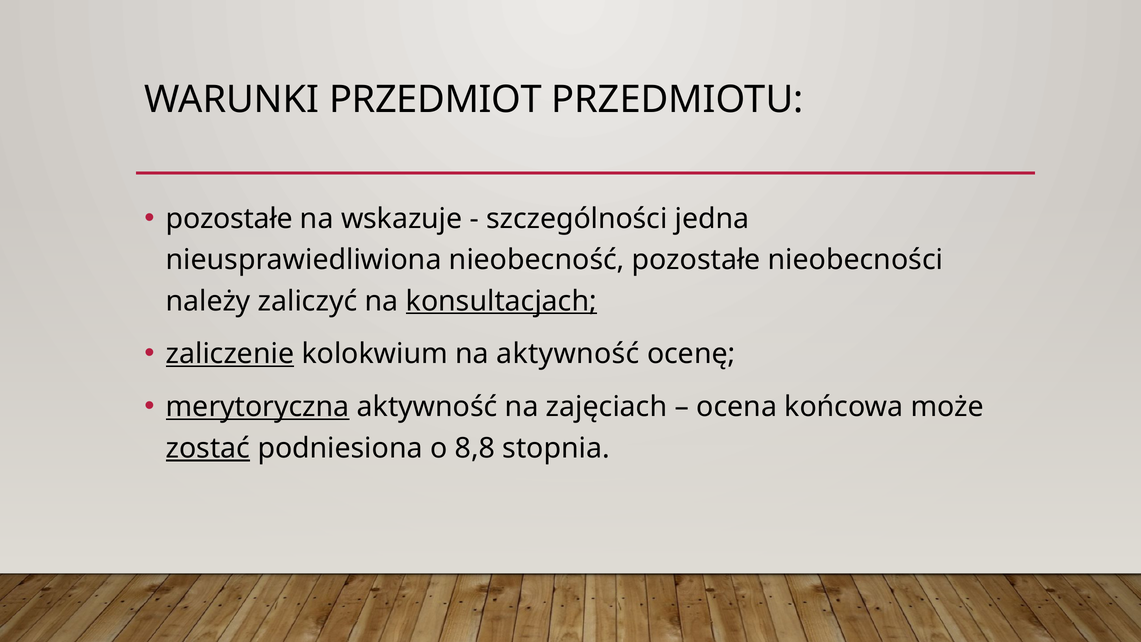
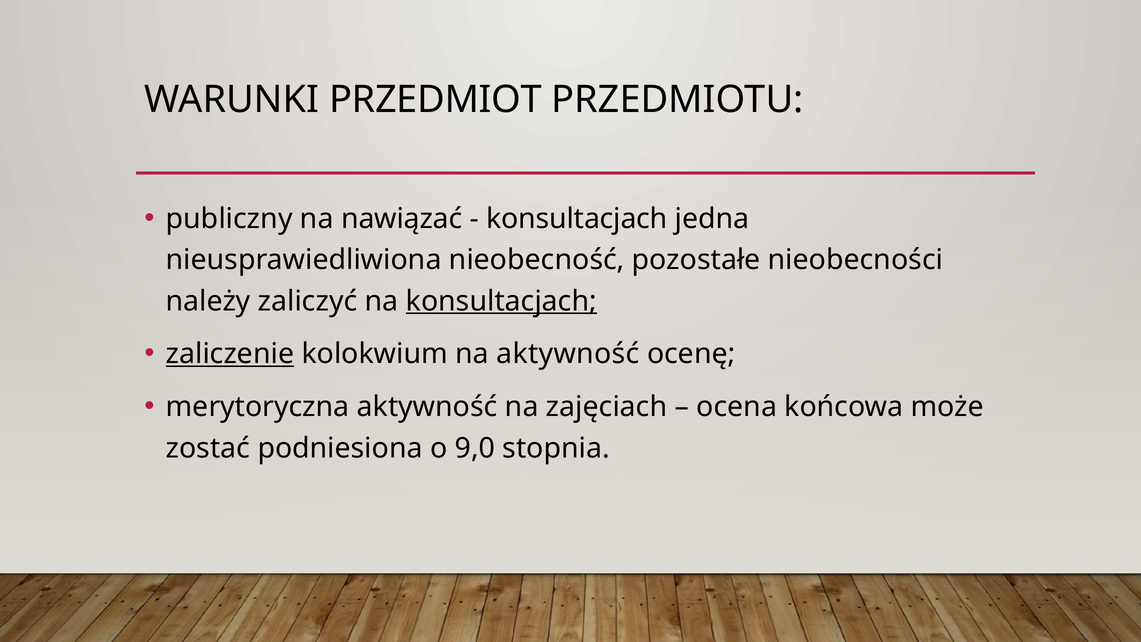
pozostałe: pozostałe -> publiczny (229, 219)
wskazuje: wskazuje -> nawiązać (402, 219)
szczególności: szczególności -> konsultacjach (577, 219)
merytoryczna underline: present -> none (258, 407)
zostać underline: present -> none (208, 448)
8,8: 8,8 -> 9,0 (475, 448)
